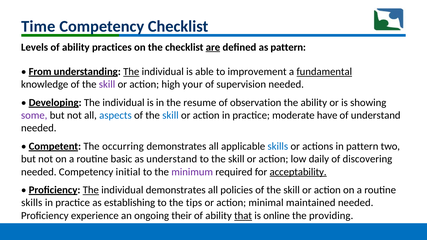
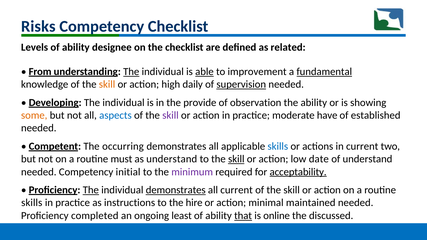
Time: Time -> Risks (38, 26)
practices: practices -> designee (112, 47)
are underline: present -> none (213, 47)
as pattern: pattern -> related (288, 47)
able underline: none -> present (204, 72)
skill colour: purple -> orange (107, 84)
your: your -> daily (193, 84)
supervision underline: none -> present (241, 84)
resume: resume -> provide (200, 103)
some colour: purple -> orange (34, 115)
skill colour: blue -> purple (170, 115)
of understand: understand -> established (376, 115)
in pattern: pattern -> current (362, 146)
basic: basic -> must (121, 159)
skill underline: none -> present (236, 159)
daily: daily -> date (319, 159)
of discovering: discovering -> understand (367, 159)
demonstrates underline: none -> present (176, 190)
all policies: policies -> current (237, 190)
establishing: establishing -> instructions (130, 203)
tips: tips -> hire (194, 203)
experience: experience -> completed (95, 216)
their: their -> least (182, 216)
providing: providing -> discussed (331, 216)
